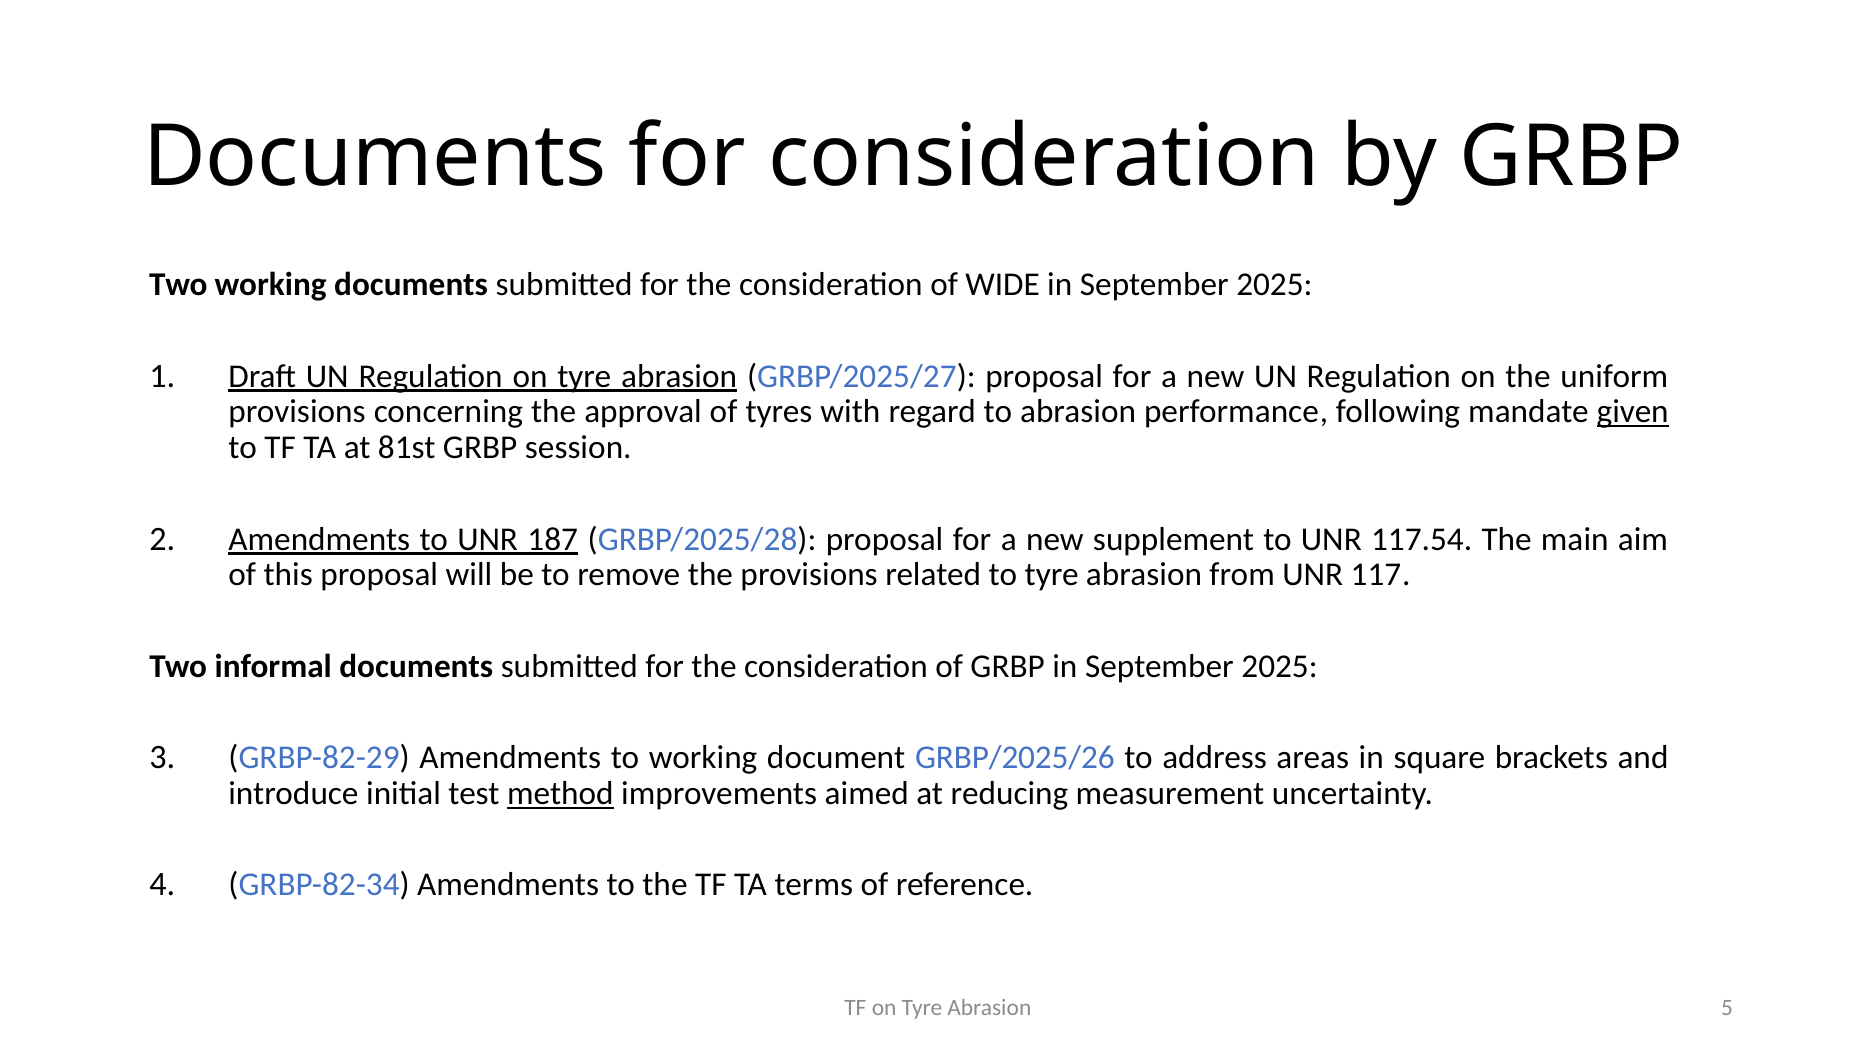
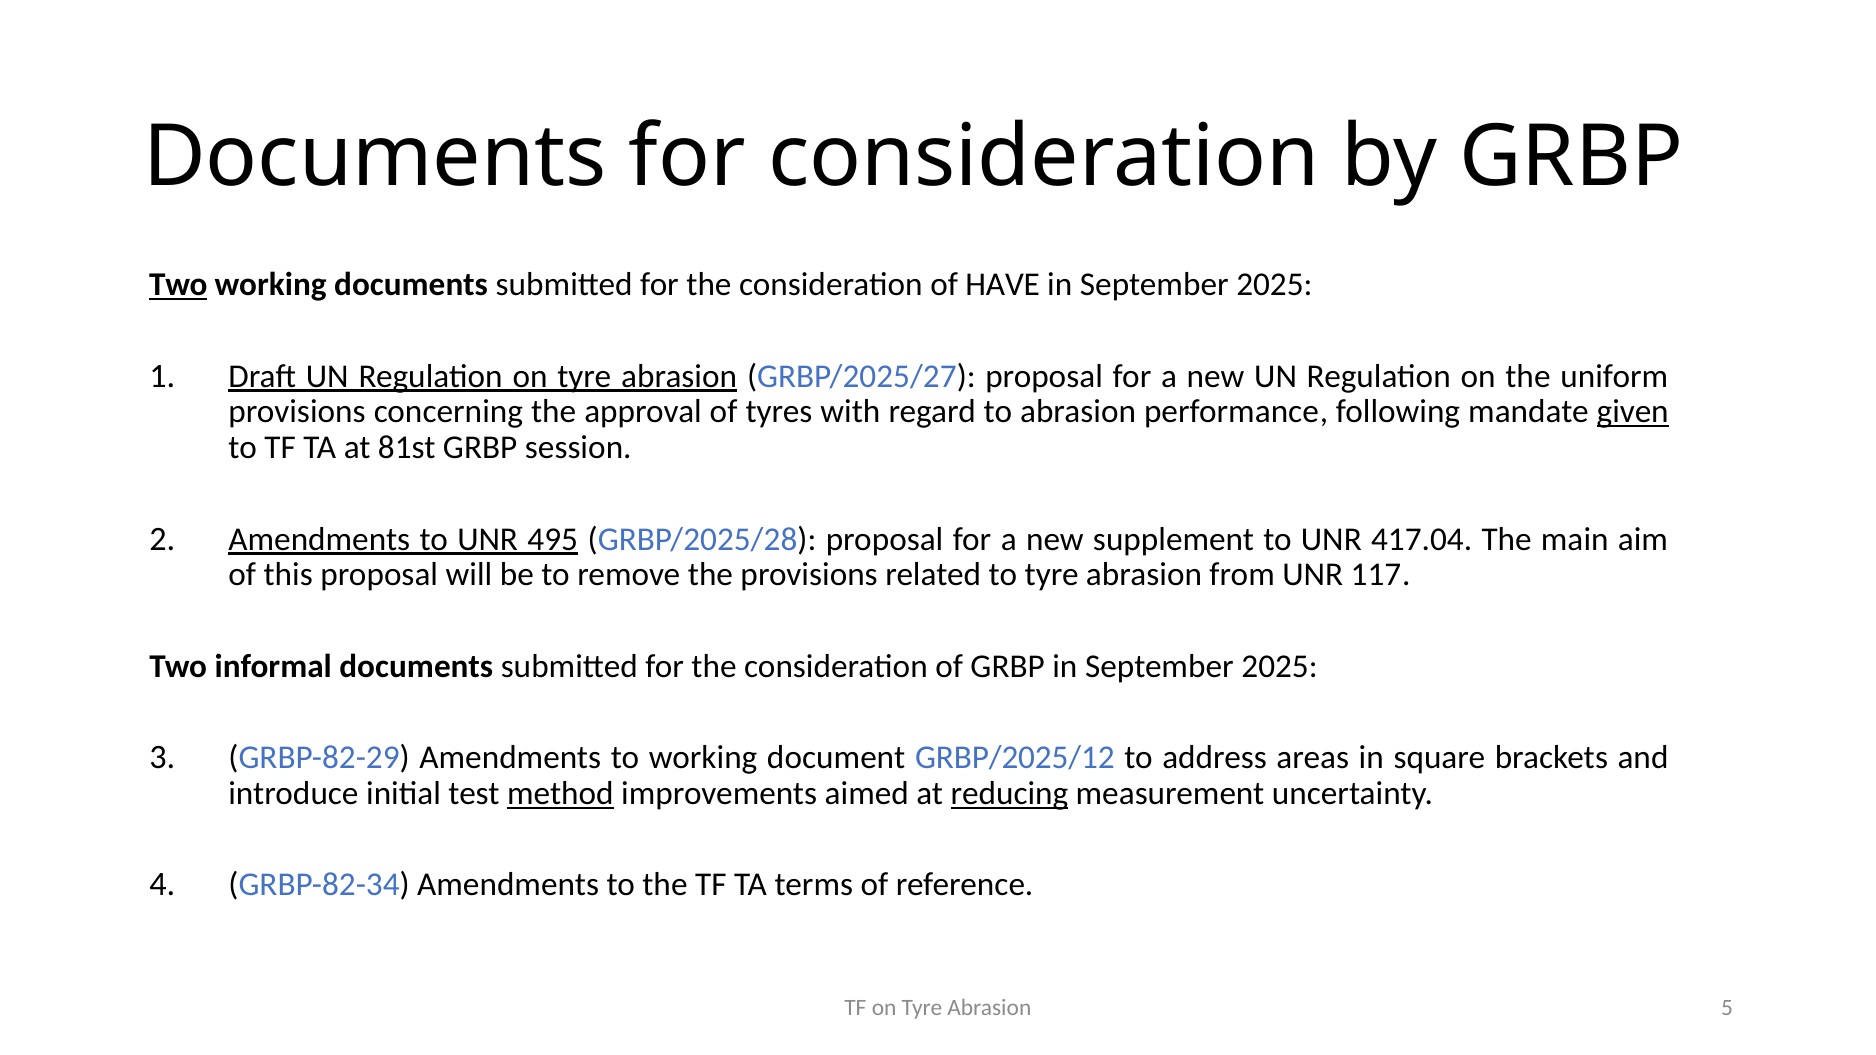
Two underline: none -> present (178, 285)
WIDE: WIDE -> HAVE (1003, 285)
187: 187 -> 495 (553, 539)
117.54: 117.54 -> 417.04 (1422, 539)
GRBP/2025/26: GRBP/2025/26 -> GRBP/2025/12 (1015, 758)
reducing underline: none -> present (1009, 794)
